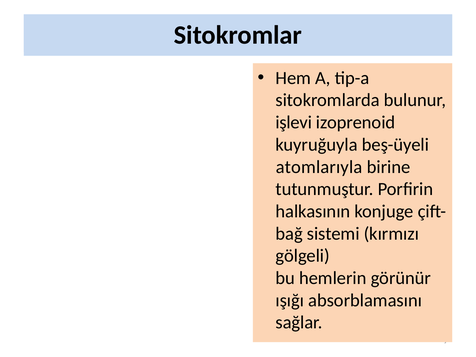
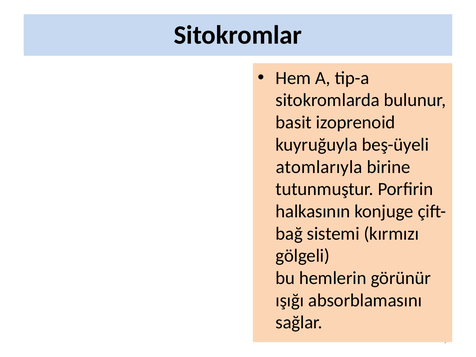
işlevi: işlevi -> basit (294, 122)
